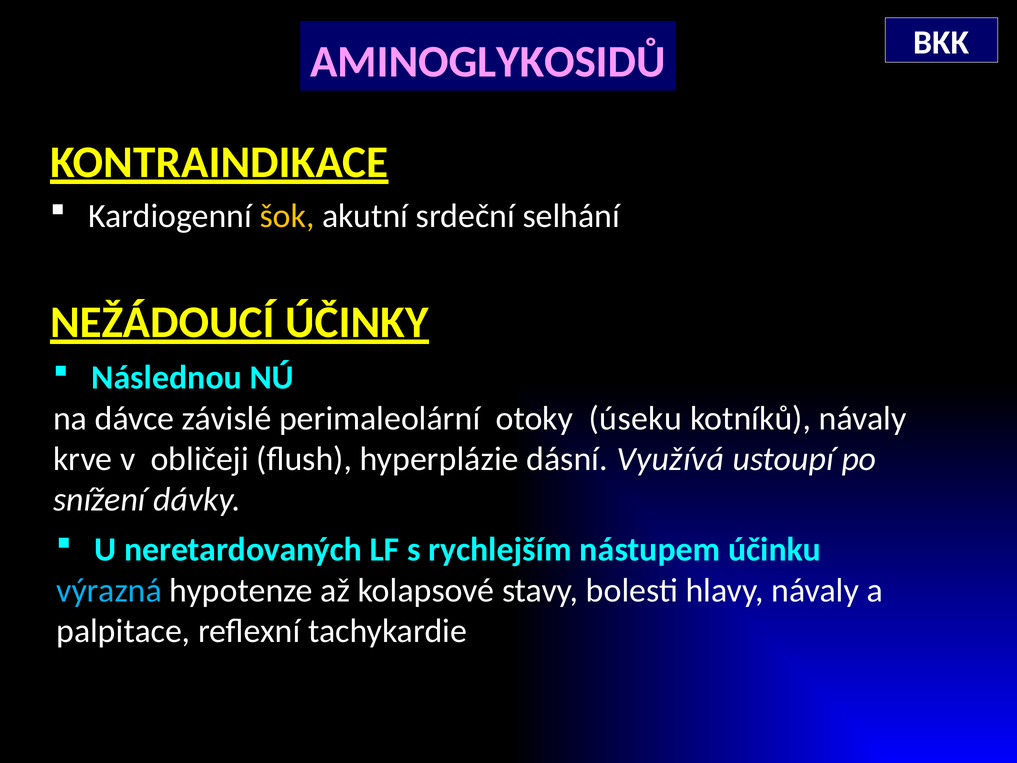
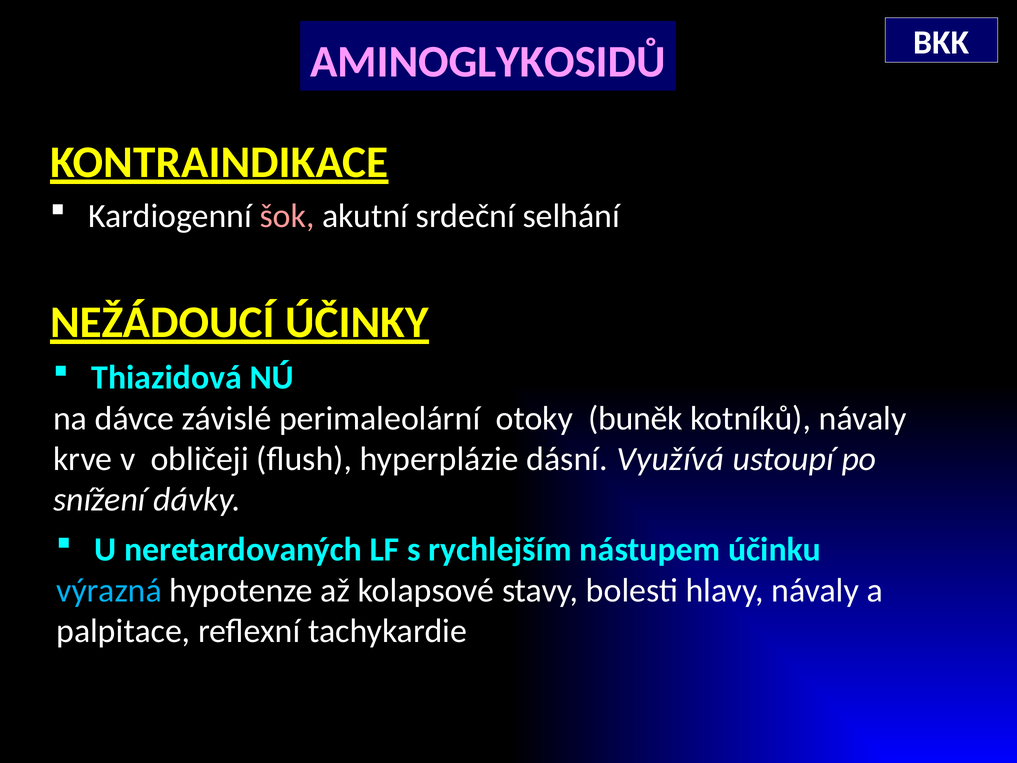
šok colour: yellow -> pink (287, 216)
Následnou: Následnou -> Thiazidová (167, 378)
úseku: úseku -> buněk (636, 418)
